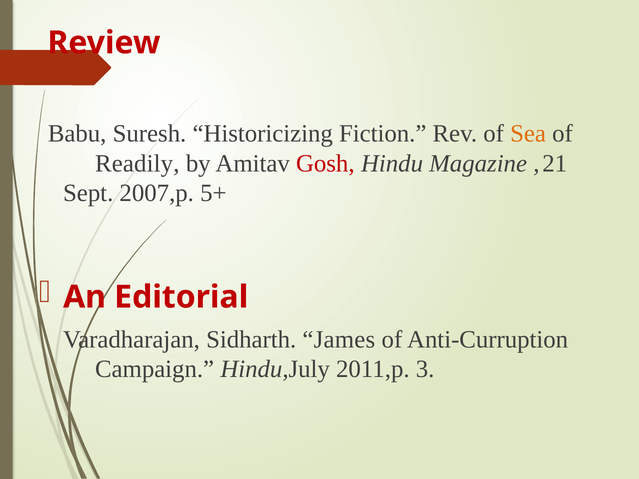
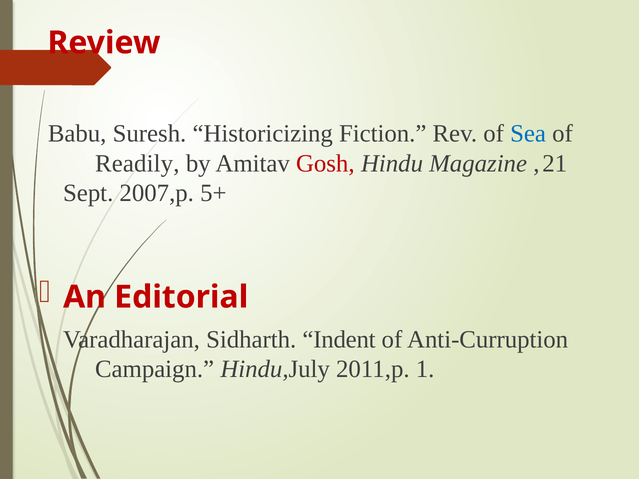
Sea colour: orange -> blue (528, 134)
James: James -> Indent (339, 340)
3: 3 -> 1 (425, 369)
